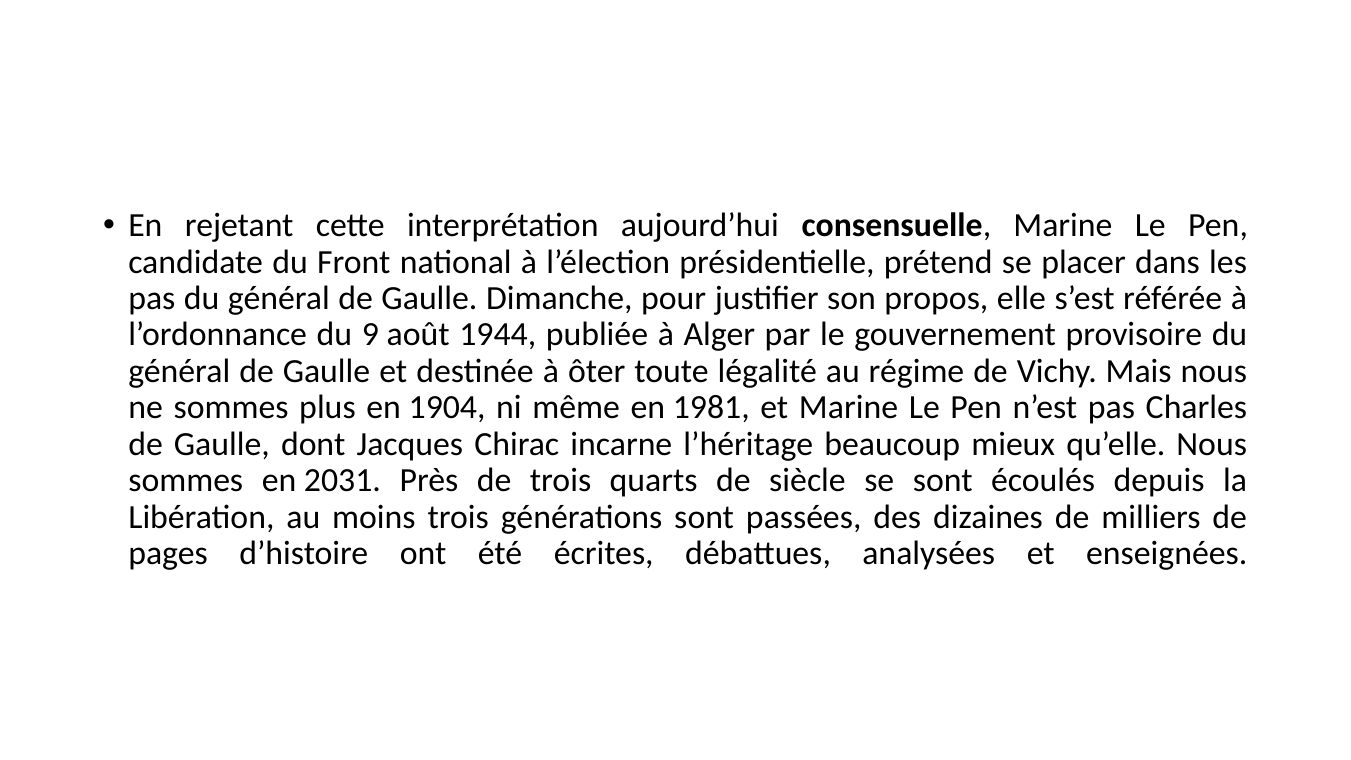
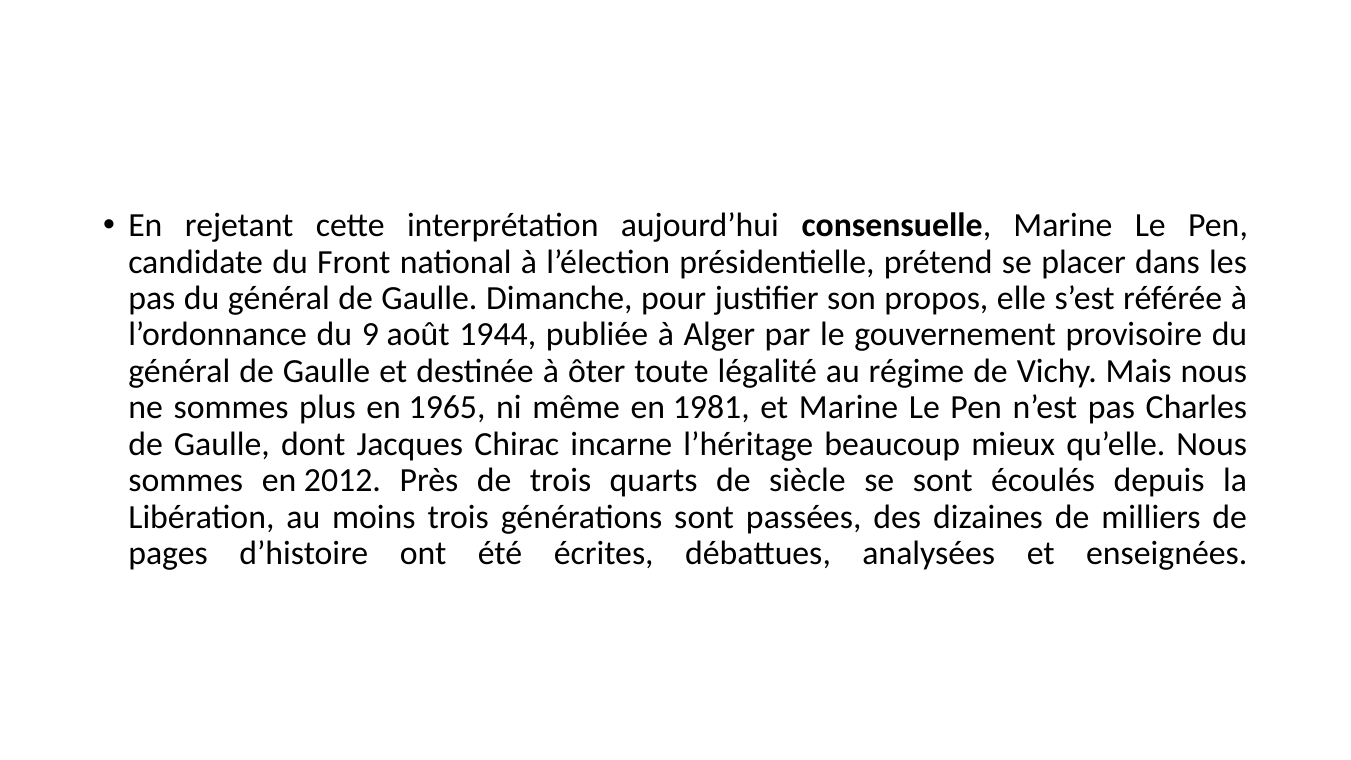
1904: 1904 -> 1965 (447, 408)
2031: 2031 -> 2012 (342, 481)
